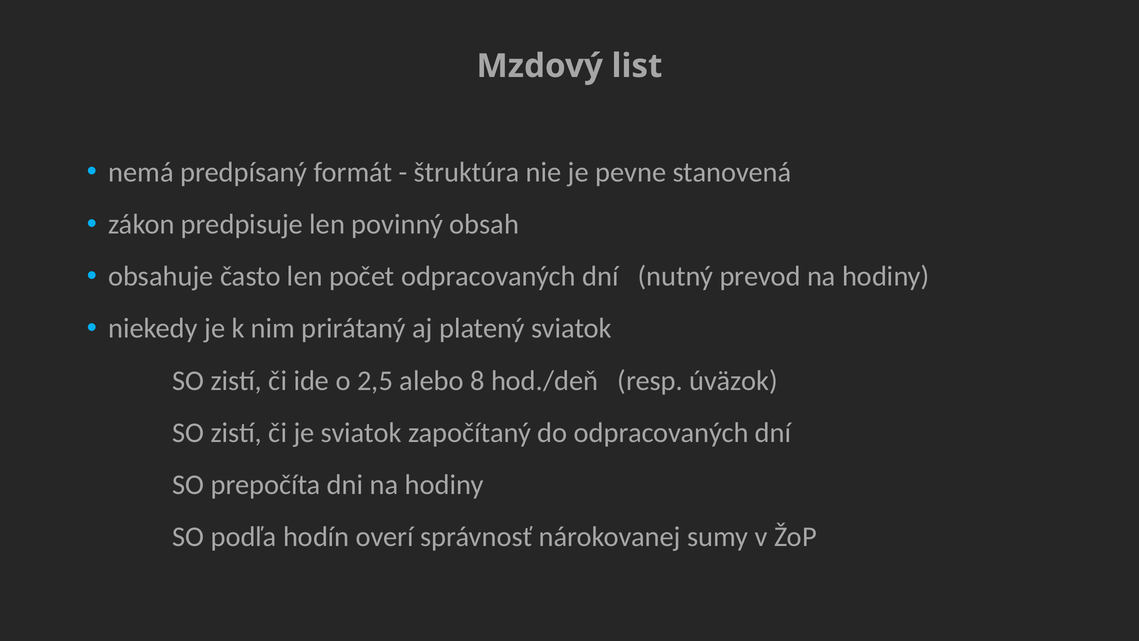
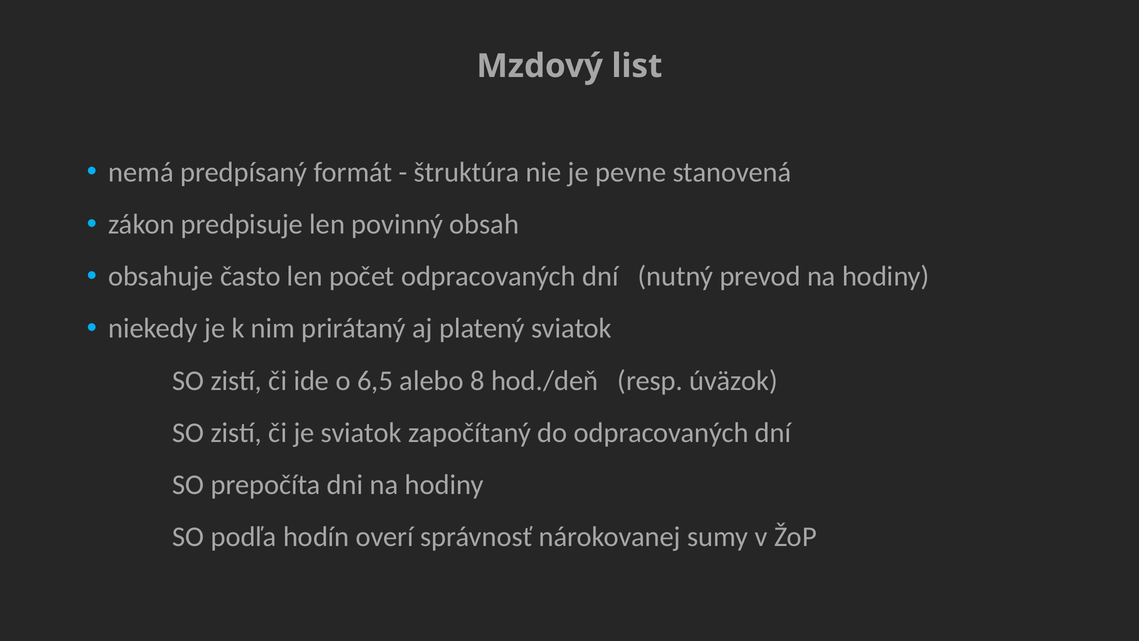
2,5: 2,5 -> 6,5 (375, 380)
